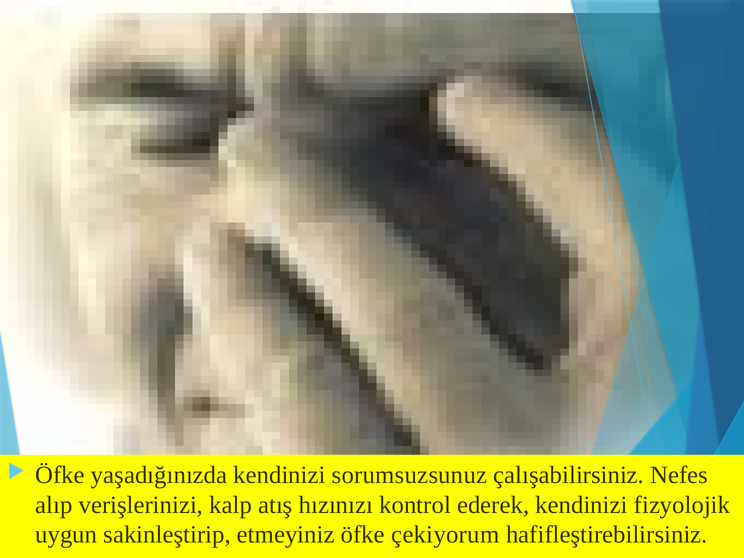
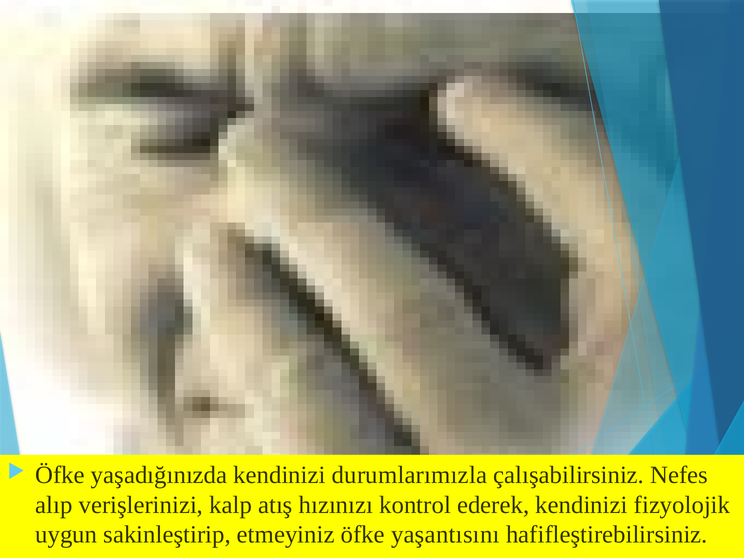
sorumsuzsunuz: sorumsuzsunuz -> durumlarımızla (410, 475)
çekiyorum: çekiyorum -> yaşantısını (445, 535)
